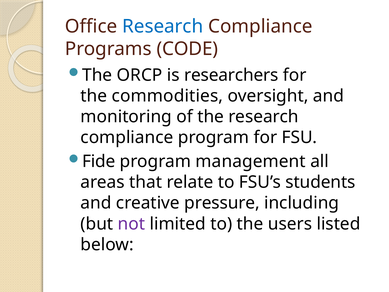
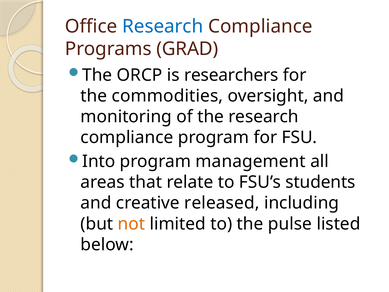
CODE: CODE -> GRAD (187, 49)
Fide: Fide -> Into (99, 161)
pressure: pressure -> released (222, 203)
not colour: purple -> orange (131, 224)
users: users -> pulse (290, 224)
